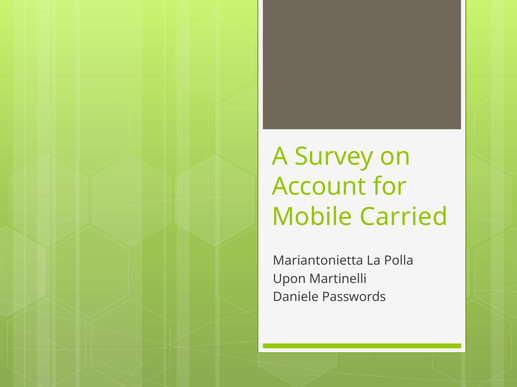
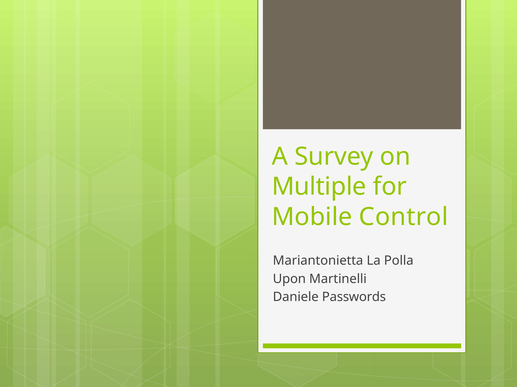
Account: Account -> Multiple (319, 187)
Carried: Carried -> Control (404, 217)
